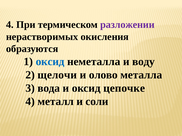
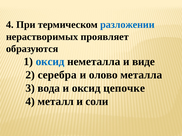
разложении colour: purple -> blue (127, 25)
окисления: окисления -> проявляет (105, 37)
воду: воду -> виде (144, 62)
щелочи: щелочи -> серебра (57, 75)
